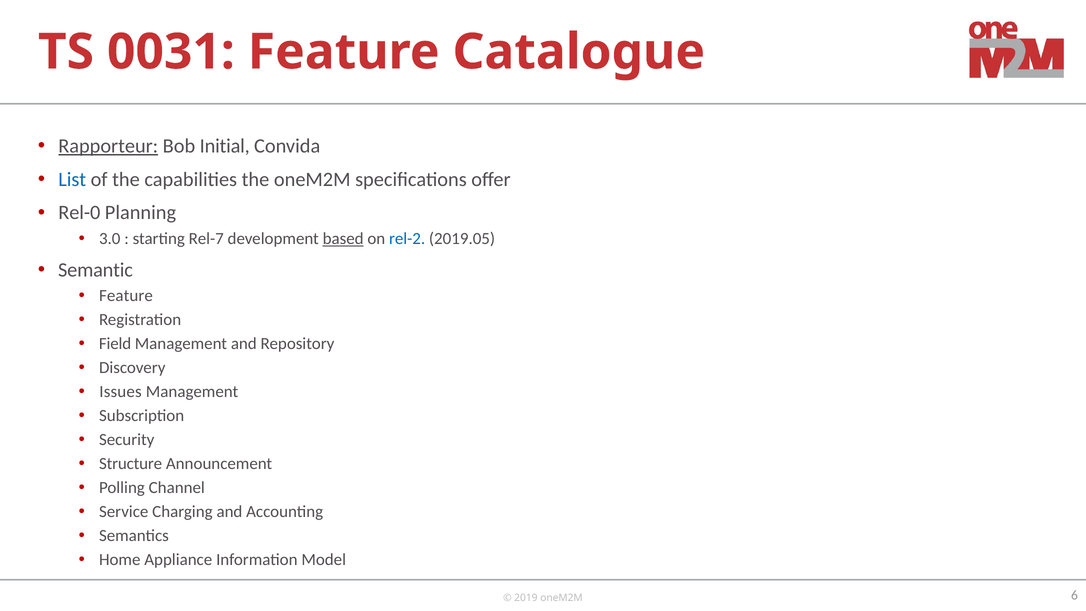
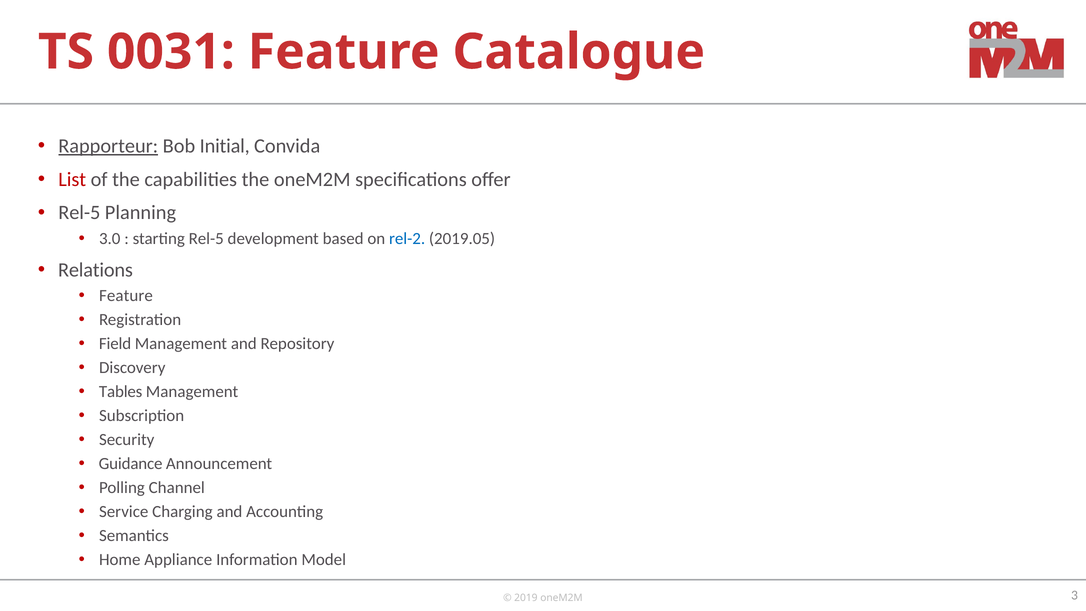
List colour: blue -> red (72, 179)
Rel-0: Rel-0 -> Rel-5 (79, 213)
starting Rel-7: Rel-7 -> Rel-5 (206, 238)
based underline: present -> none (343, 238)
Semantic: Semantic -> Relations (95, 270)
Issues: Issues -> Tables (121, 392)
Structure: Structure -> Guidance (131, 464)
6: 6 -> 3 (1074, 595)
